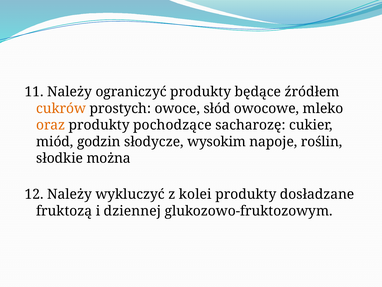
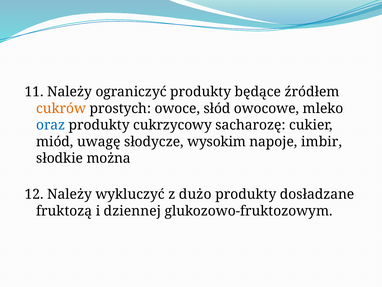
oraz colour: orange -> blue (51, 125)
pochodzące: pochodzące -> cukrzycowy (172, 125)
godzin: godzin -> uwagę (99, 141)
roślin: roślin -> imbir (322, 141)
kolei: kolei -> dużo (195, 194)
